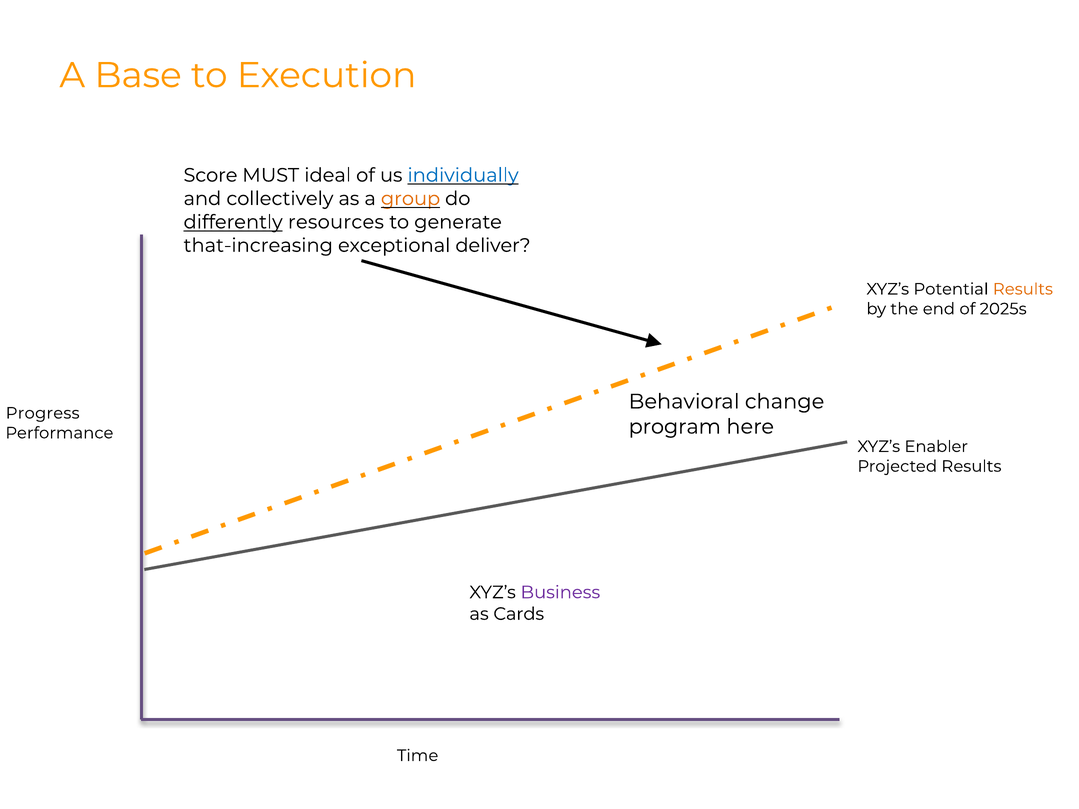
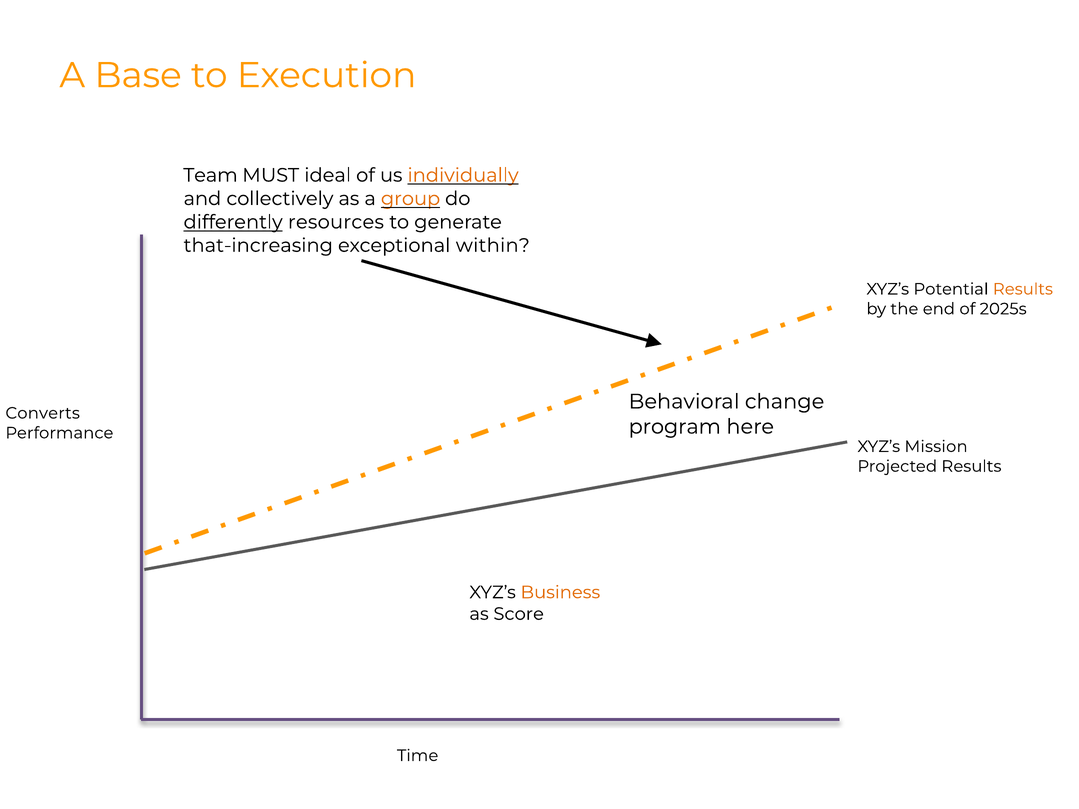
Score: Score -> Team (210, 175)
individually colour: blue -> orange (463, 175)
deliver: deliver -> within (493, 246)
Progress: Progress -> Converts (43, 413)
Enabler: Enabler -> Mission (936, 447)
Business colour: purple -> orange (560, 593)
Cards: Cards -> Score (519, 614)
